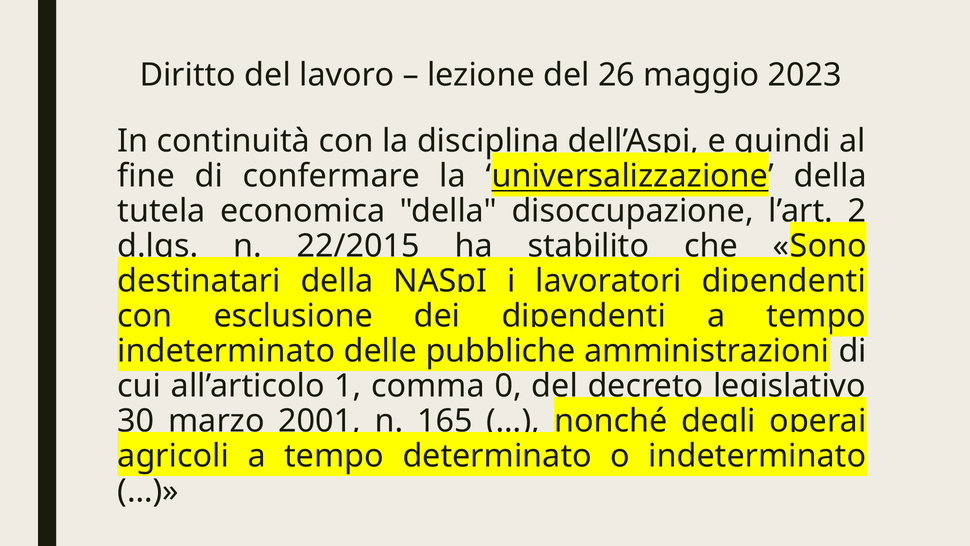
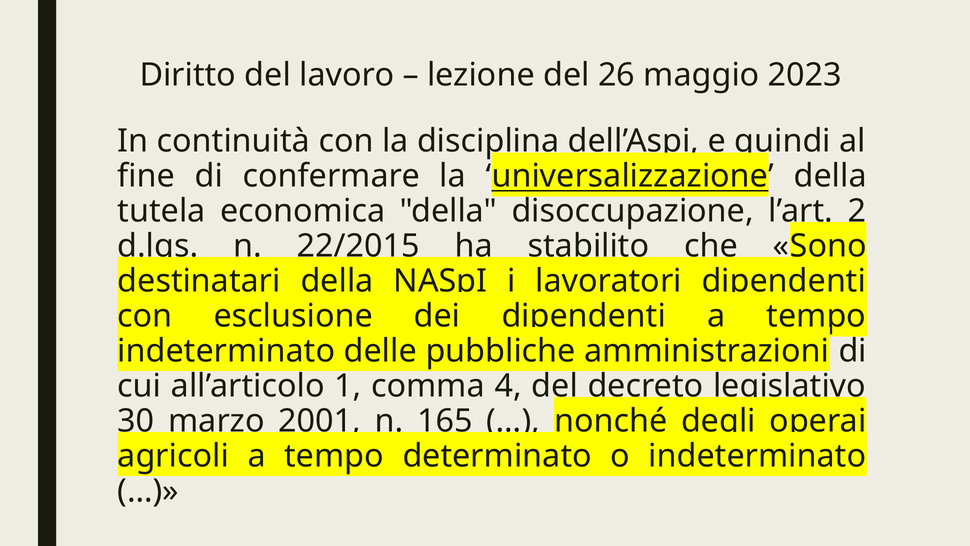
0: 0 -> 4 (508, 386)
